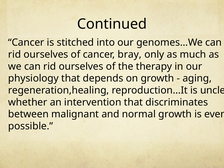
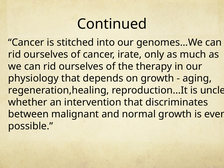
bray: bray -> irate (130, 54)
